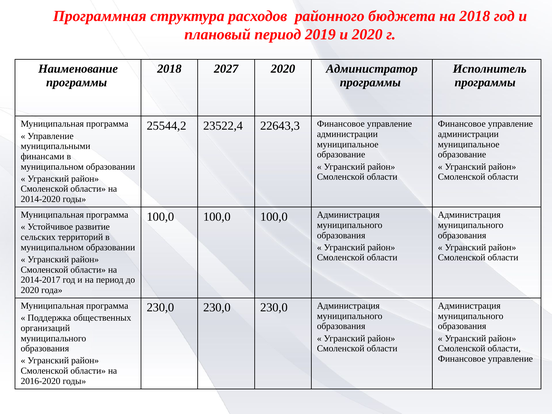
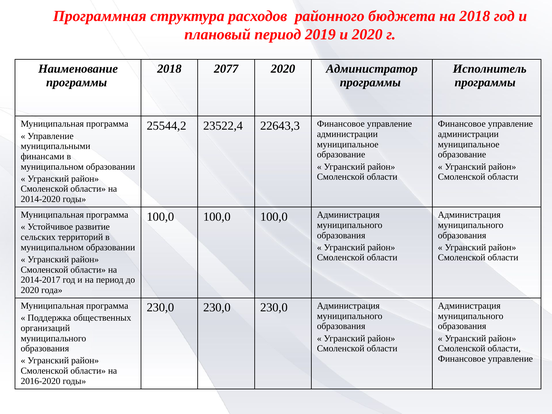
2027: 2027 -> 2077 (226, 69)
